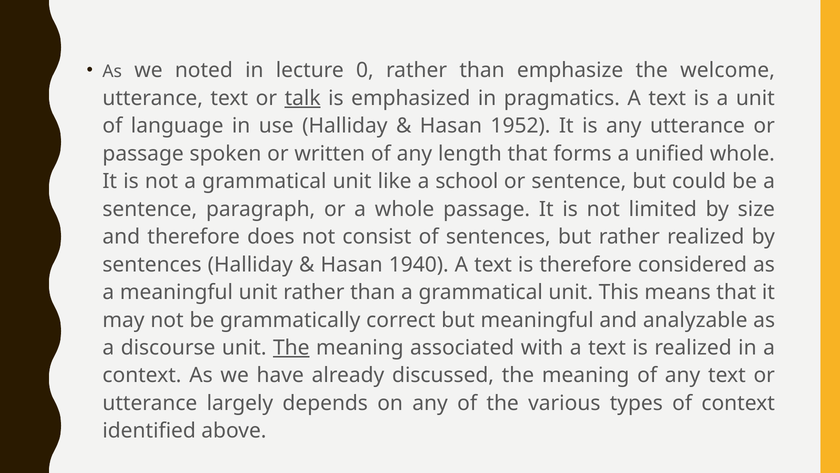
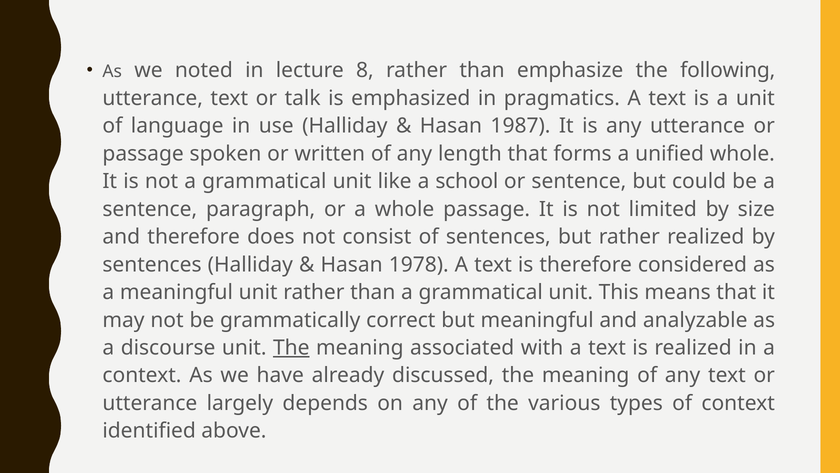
0: 0 -> 8 (365, 70)
welcome: welcome -> following (728, 70)
talk underline: present -> none (303, 98)
1952: 1952 -> 1987 (520, 126)
1940: 1940 -> 1978 (419, 264)
